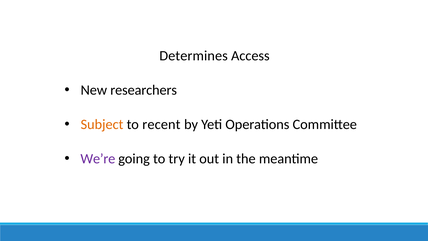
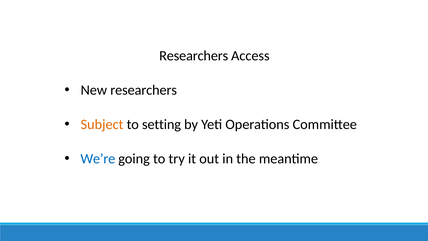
Determines: Determines -> Researchers (194, 56)
recent: recent -> setting (162, 124)
We’re colour: purple -> blue (98, 159)
